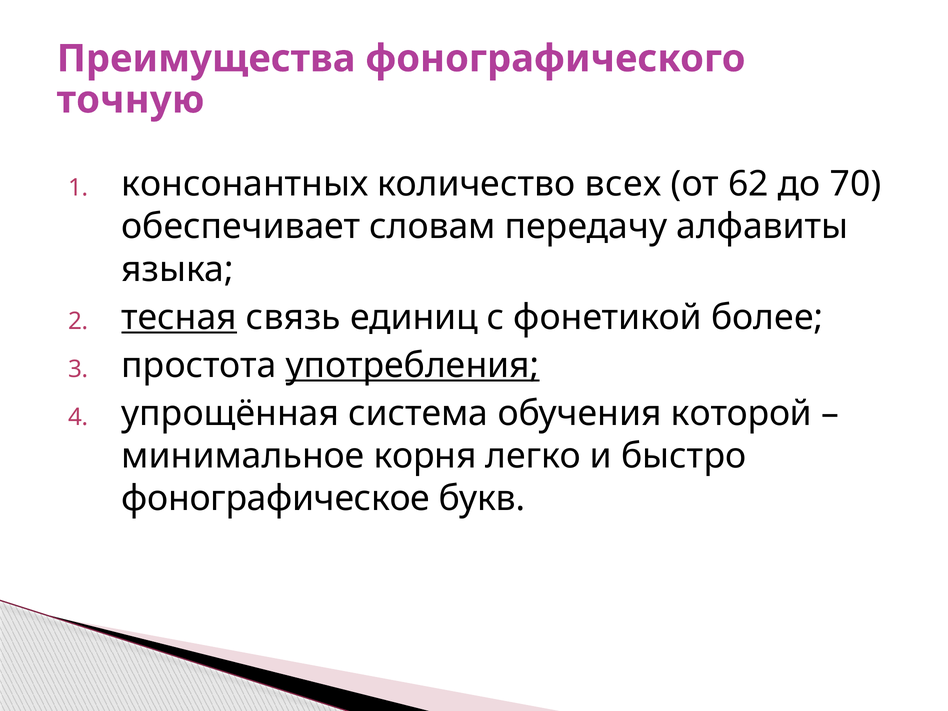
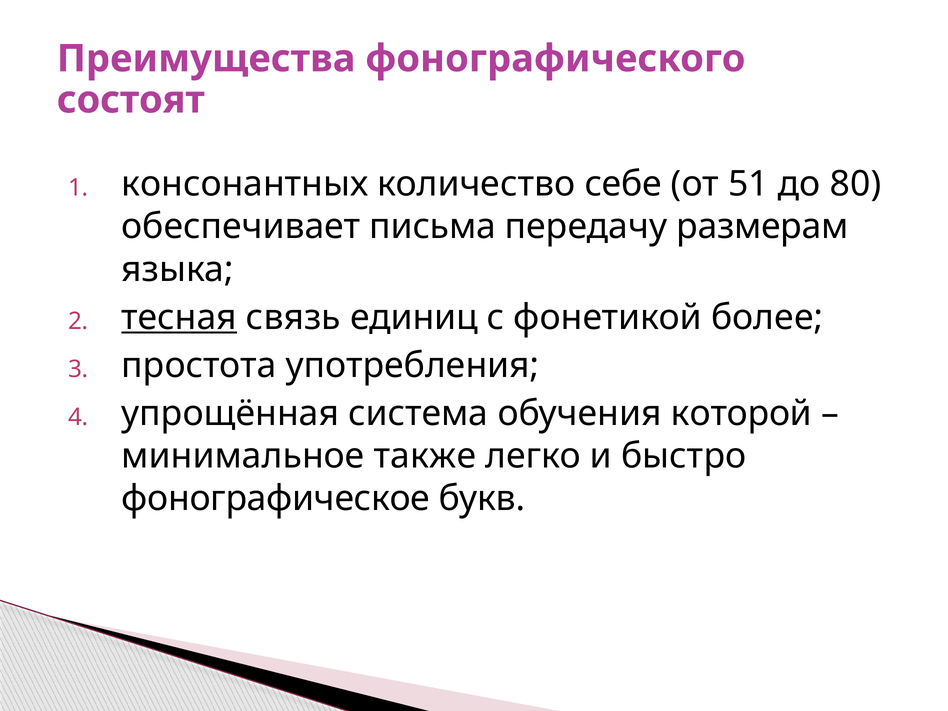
точную: точную -> состоят (131, 100)
всех: всех -> себе (623, 184)
62: 62 -> 51 (748, 184)
70: 70 -> 80 (856, 184)
словам: словам -> письма (433, 227)
алфавиты: алфавиты -> размерам (762, 227)
употребления underline: present -> none (413, 365)
корня: корня -> также (425, 456)
